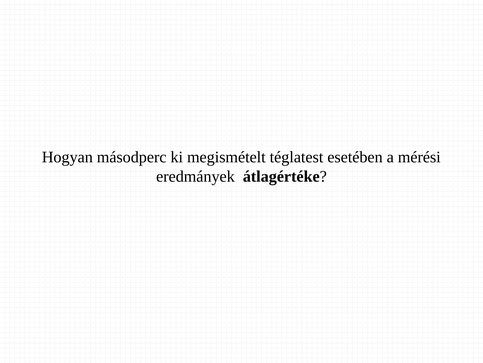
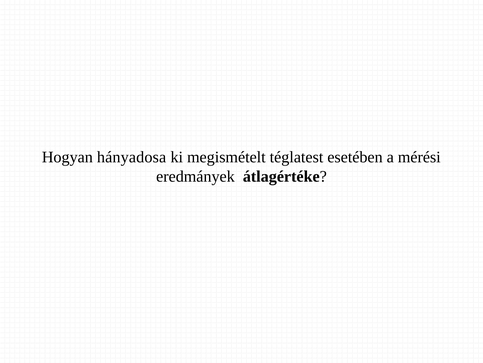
másodperc: másodperc -> hányadosa (132, 157)
